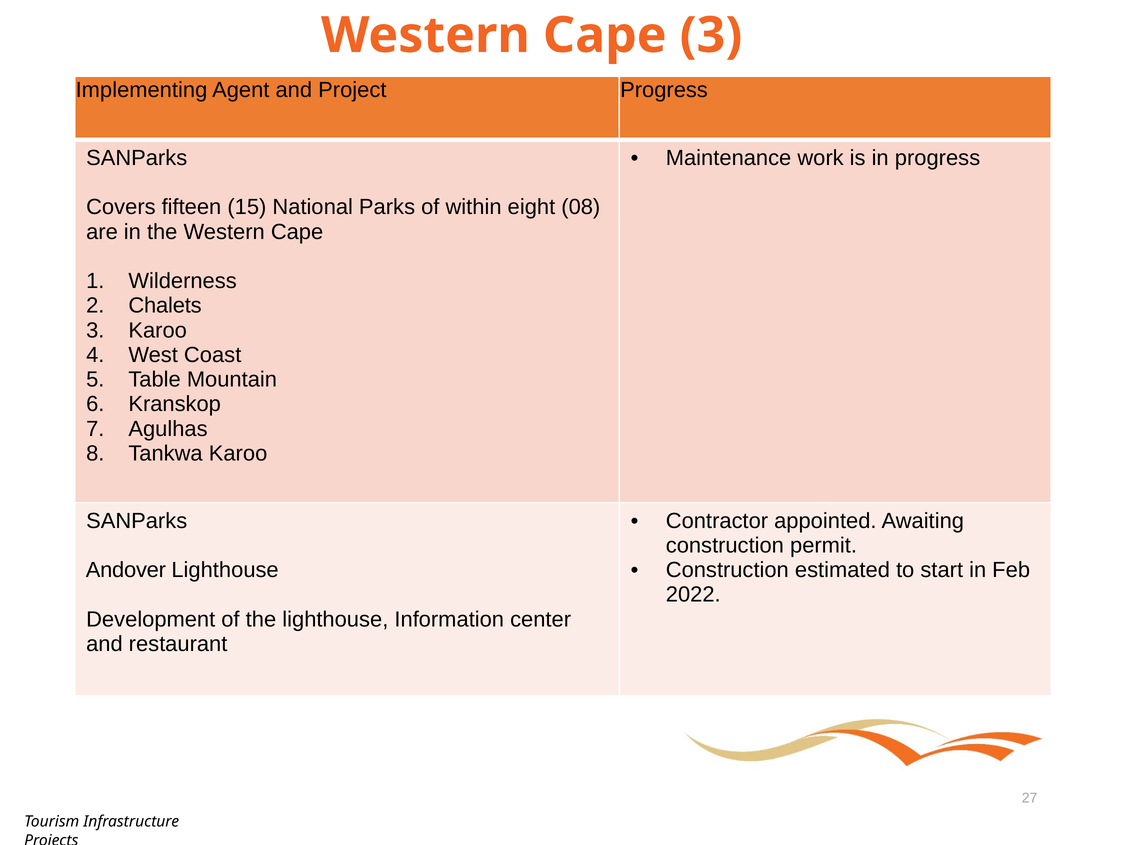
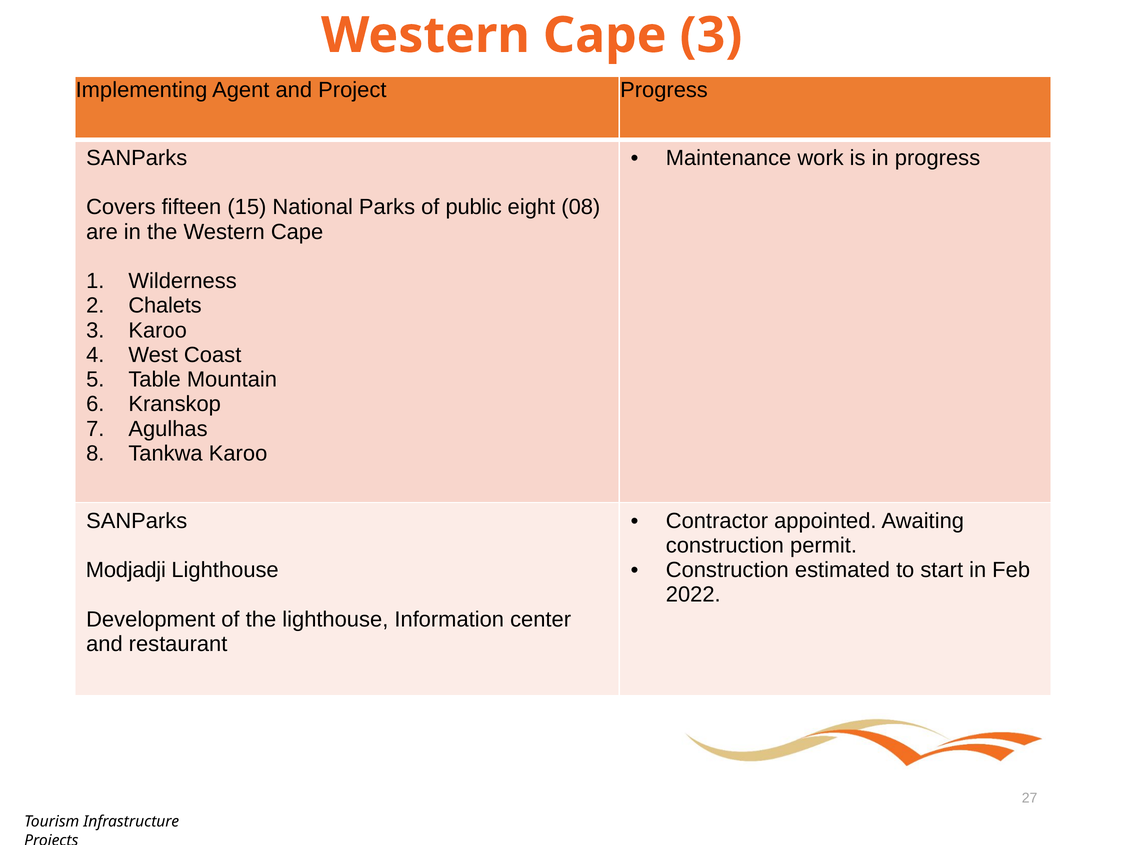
within: within -> public (474, 207)
Andover: Andover -> Modjadji (126, 570)
